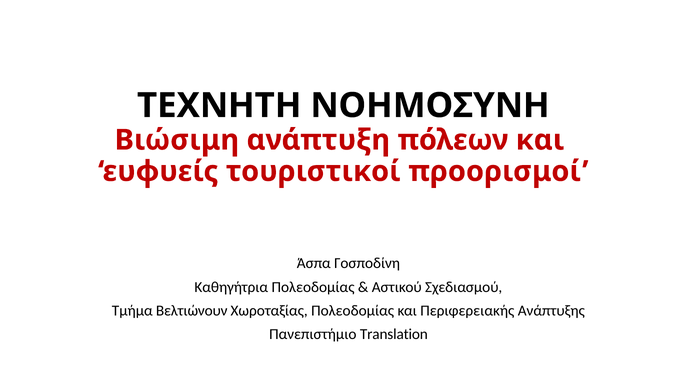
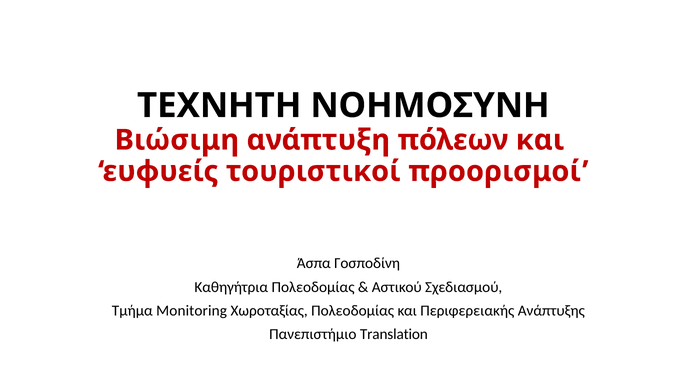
Βελτιώνουν: Βελτιώνουν -> Monitoring (192, 311)
